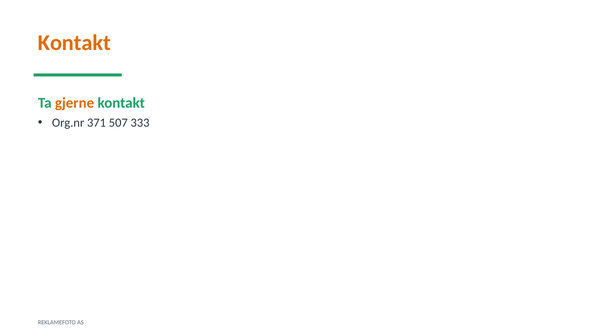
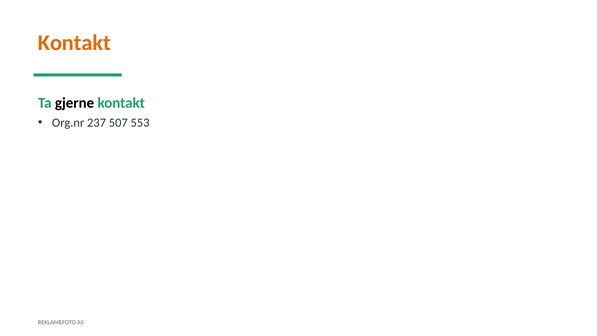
gjerne colour: orange -> black (75, 103)
371: 371 -> 237 (97, 123)
333: 333 -> 553 (140, 123)
